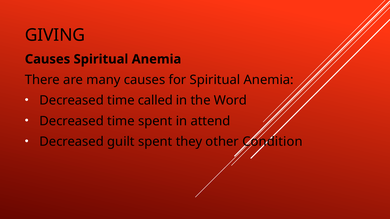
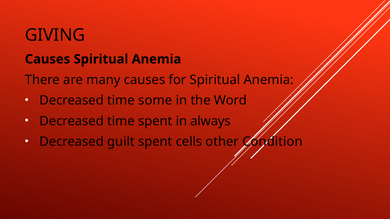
called: called -> some (155, 101)
attend: attend -> always (210, 121)
they: they -> cells (189, 142)
